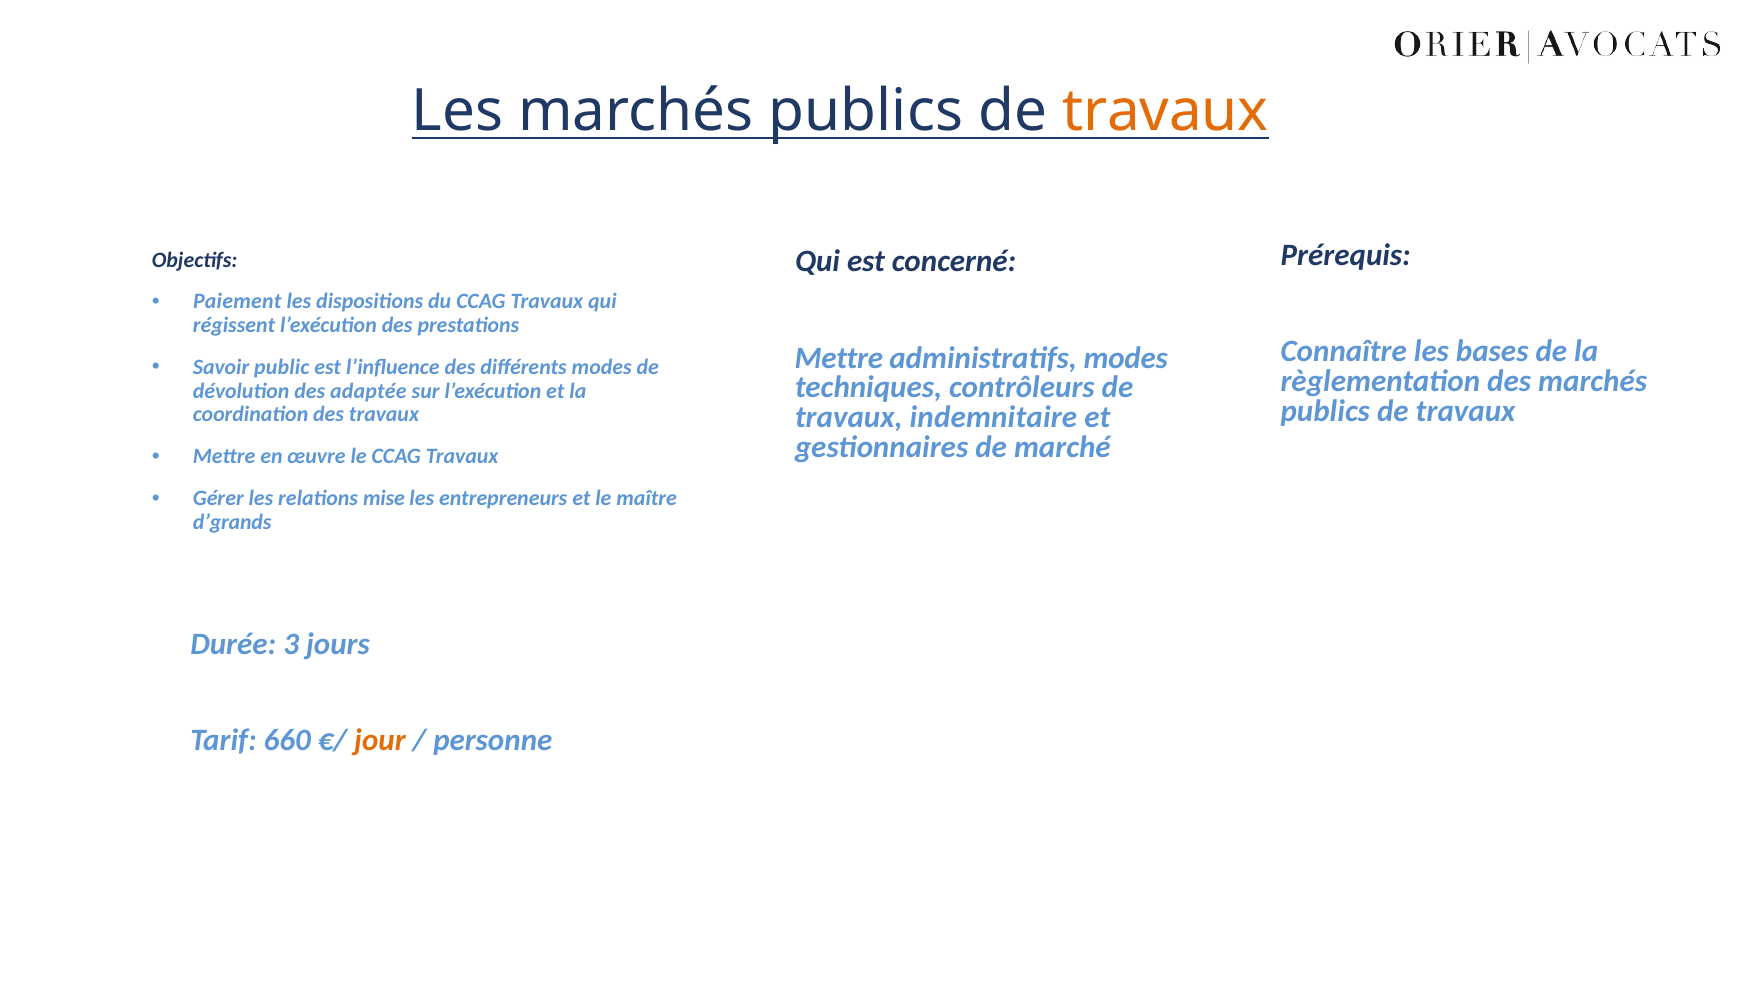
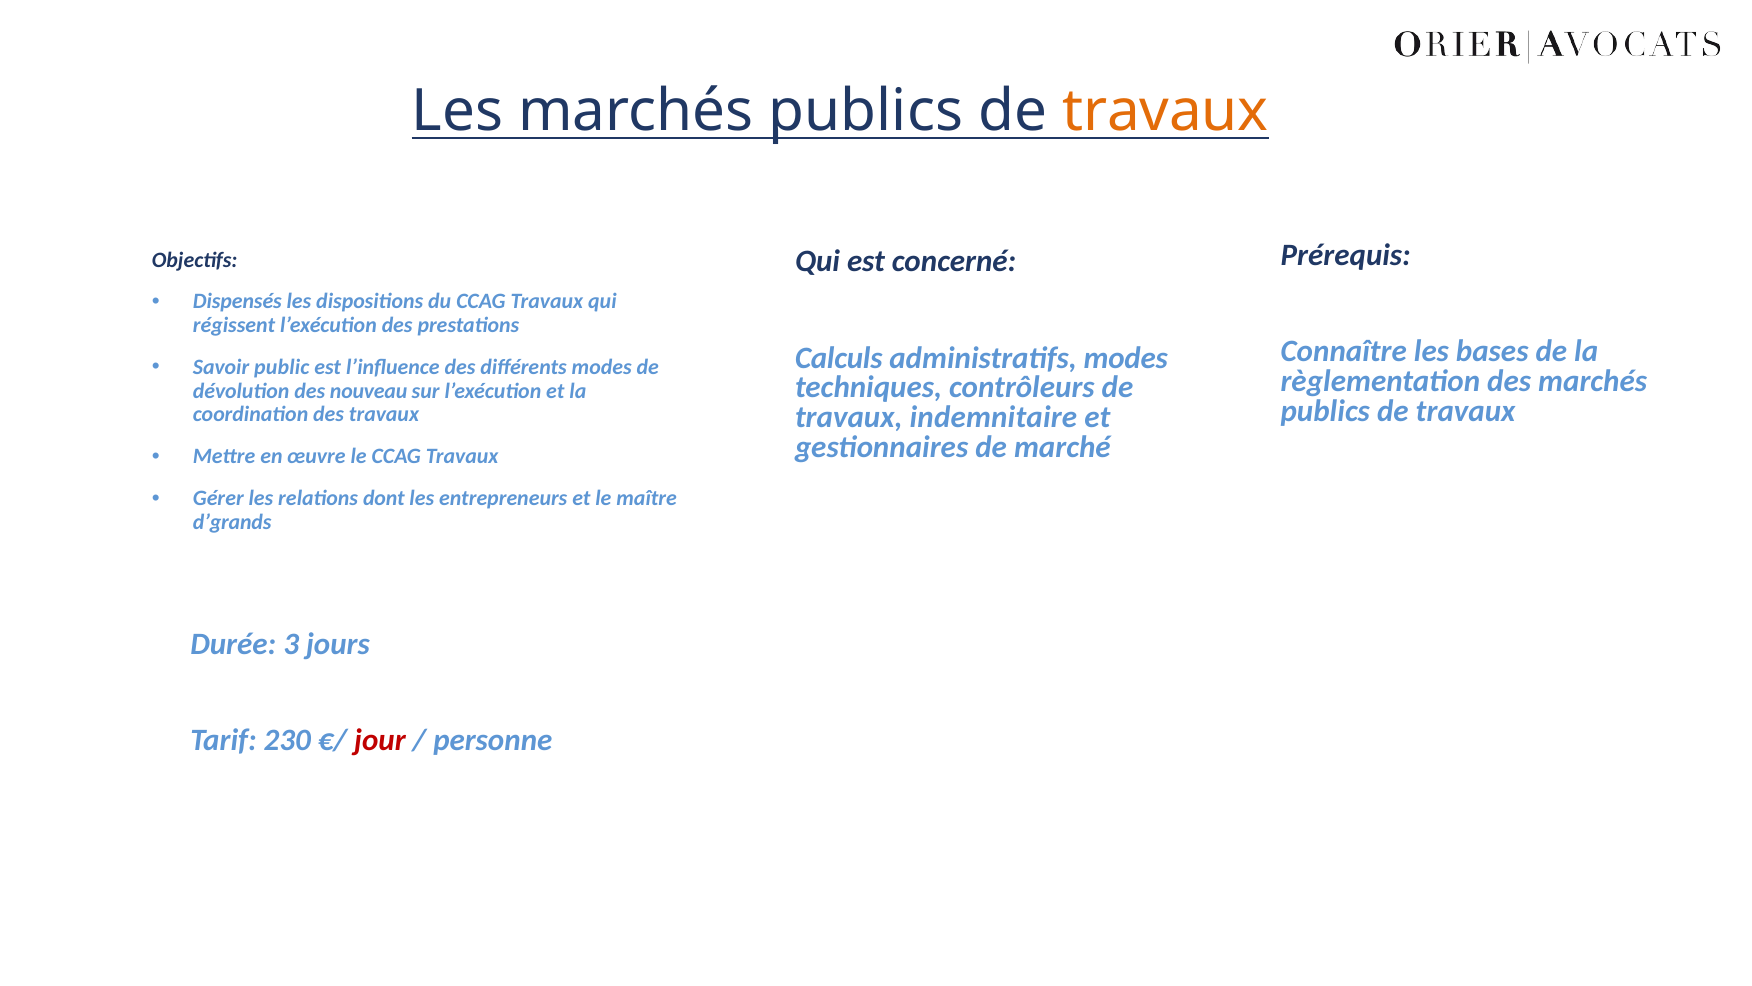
Paiement: Paiement -> Dispensés (237, 302)
Mettre: Mettre -> Calculs (839, 358)
adaptée: adaptée -> nouveau (369, 391)
mise: mise -> dont (384, 498)
660: 660 -> 230 (287, 740)
jour colour: orange -> red (380, 740)
